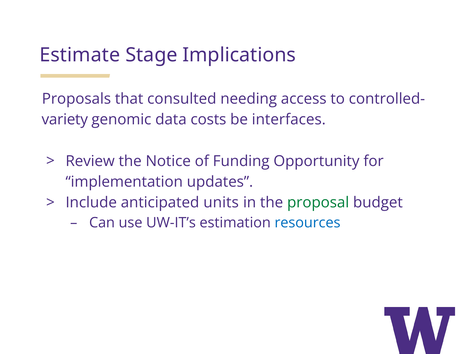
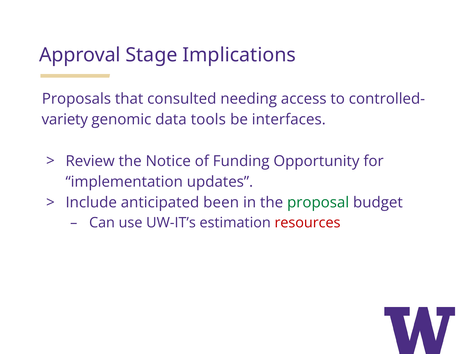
Estimate: Estimate -> Approval (80, 55)
costs: costs -> tools (208, 120)
units: units -> been (221, 203)
resources colour: blue -> red (308, 223)
